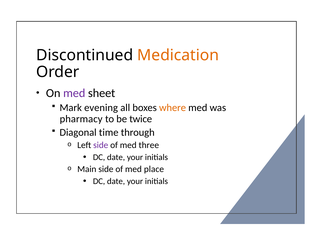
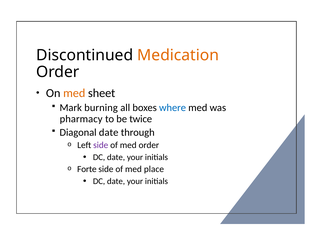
med colour: purple -> orange (74, 93)
evening: evening -> burning (101, 107)
where colour: orange -> blue (173, 107)
Diagonal time: time -> date (109, 132)
med three: three -> order (149, 145)
Main: Main -> Forte (87, 169)
